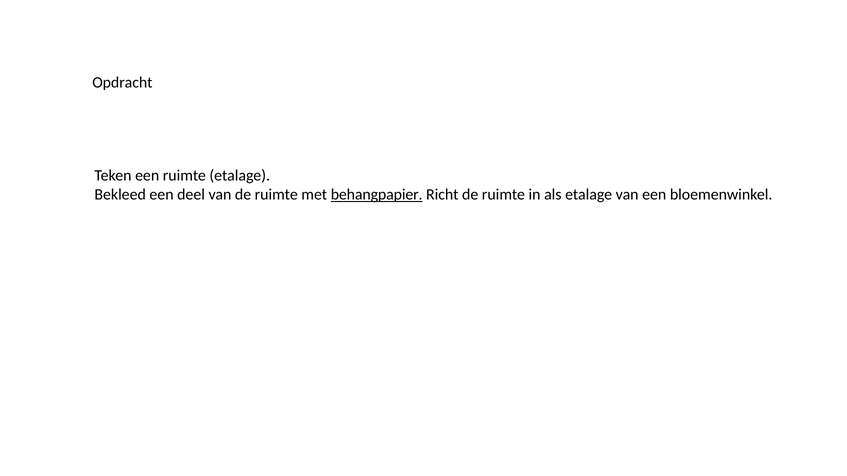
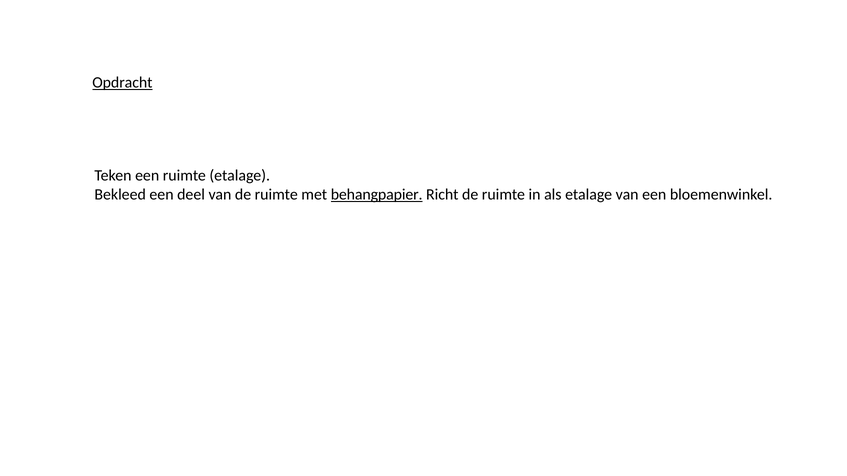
Opdracht underline: none -> present (122, 83)
